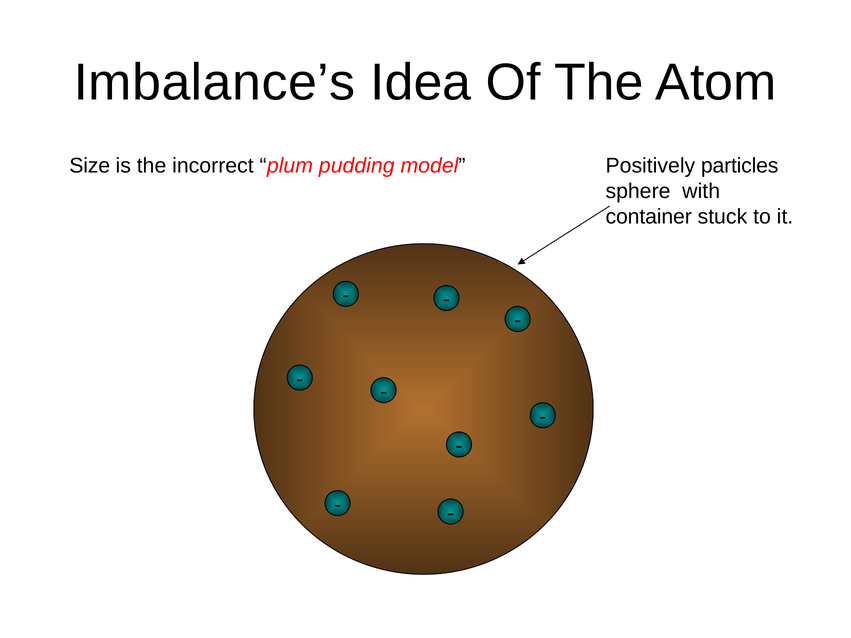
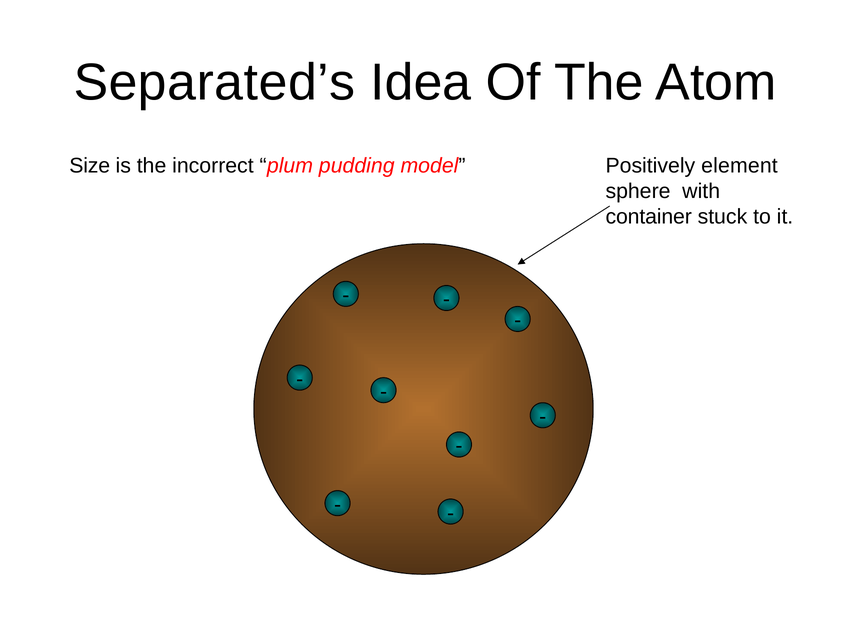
Imbalance’s: Imbalance’s -> Separated’s (214, 82)
particles: particles -> element (739, 166)
